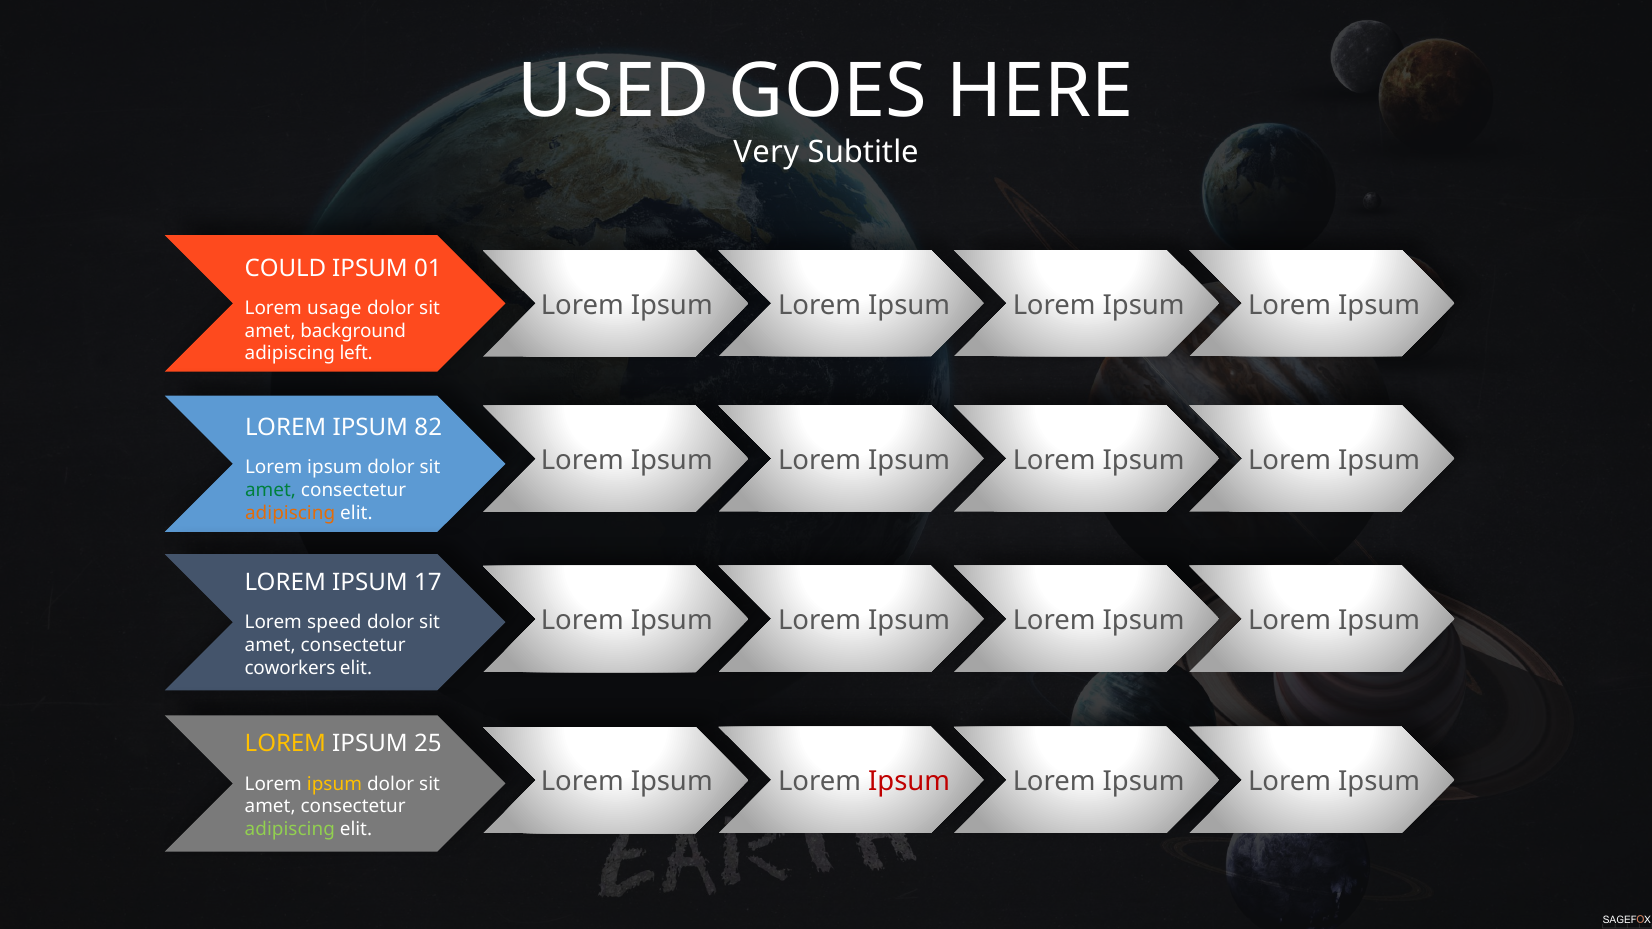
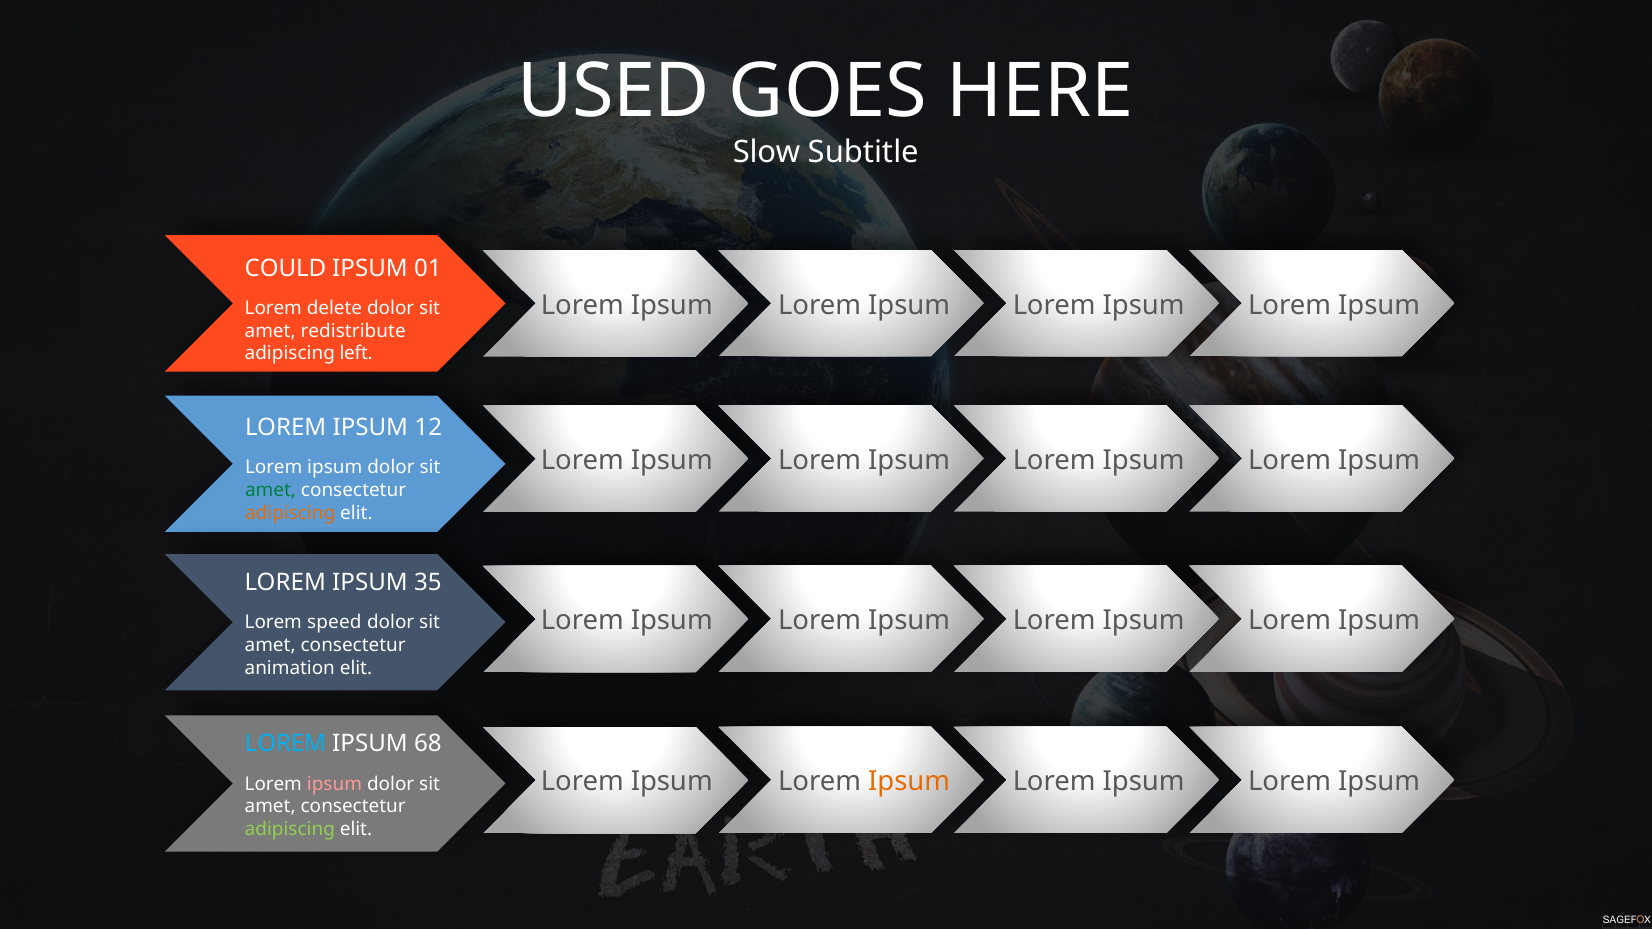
Very: Very -> Slow (767, 153)
usage: usage -> delete (334, 308)
background: background -> redistribute (353, 331)
82: 82 -> 12 (428, 428)
17: 17 -> 35 (428, 583)
coworkers: coworkers -> animation (290, 668)
LOREM colour: yellow -> light blue (285, 744)
25: 25 -> 68 (428, 744)
Ipsum colour: red -> orange (909, 782)
ipsum colour: yellow -> pink (334, 784)
